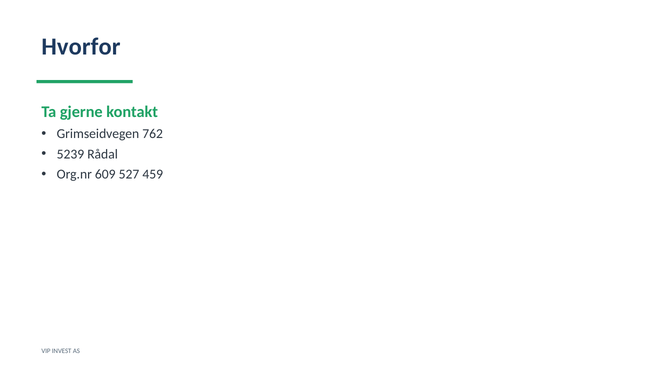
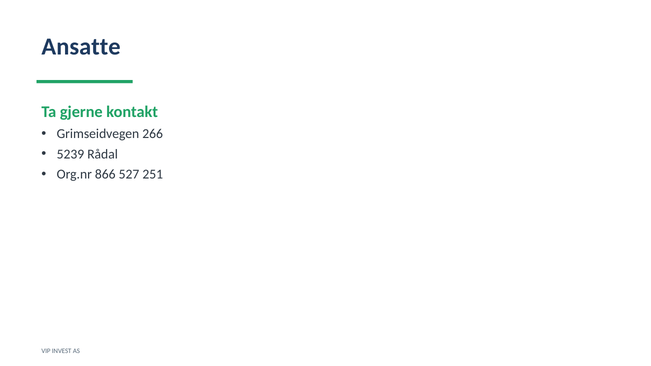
Hvorfor: Hvorfor -> Ansatte (81, 46)
762: 762 -> 266 (153, 134)
609: 609 -> 866 (105, 175)
459: 459 -> 251 (153, 175)
